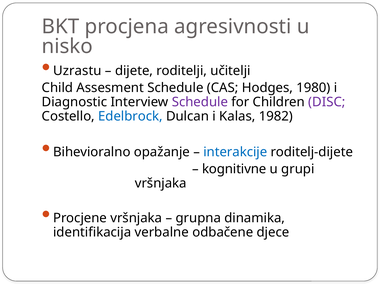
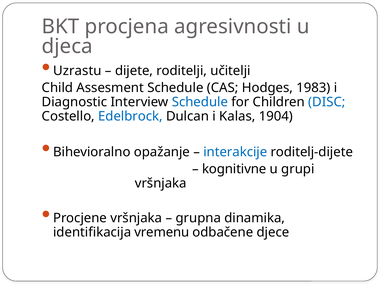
nisko: nisko -> djeca (67, 46)
1980: 1980 -> 1983 (313, 88)
Schedule colour: purple -> blue (200, 102)
DISC colour: purple -> blue (327, 102)
1982: 1982 -> 1904 (276, 116)
verbalne: verbalne -> vremenu (162, 232)
